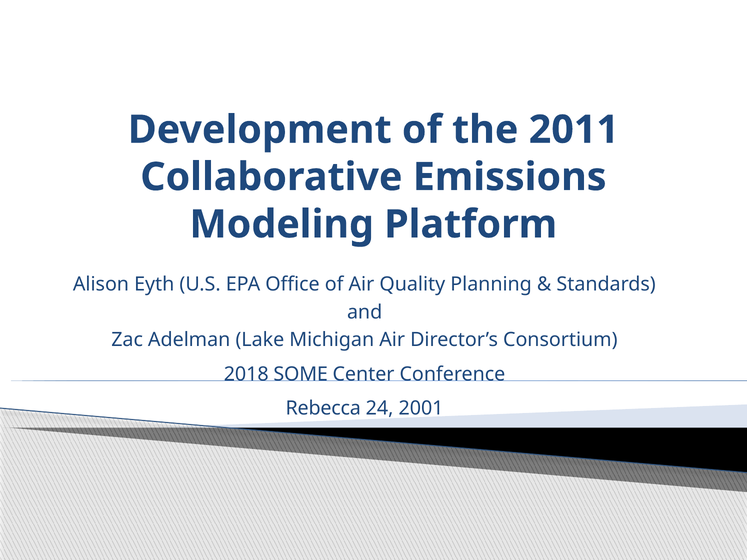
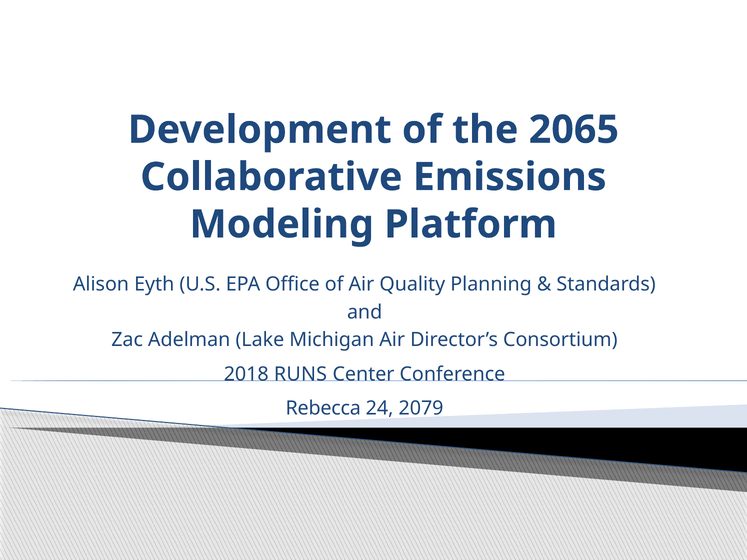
2011: 2011 -> 2065 (574, 130)
SOME: SOME -> RUNS (300, 374)
2001: 2001 -> 2079 (421, 408)
